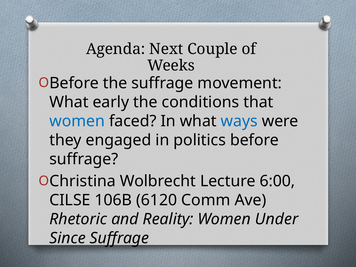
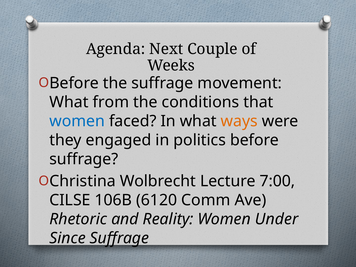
early: early -> from (111, 102)
ways colour: blue -> orange (239, 121)
6:00: 6:00 -> 7:00 (277, 181)
